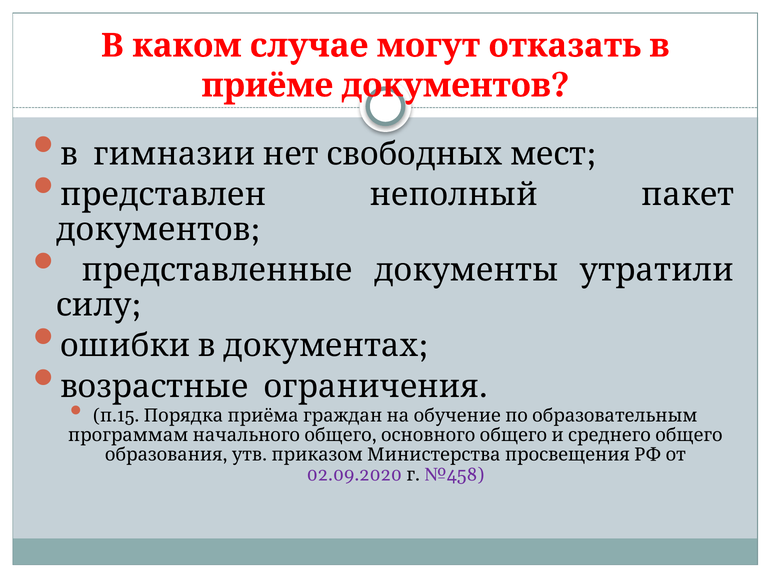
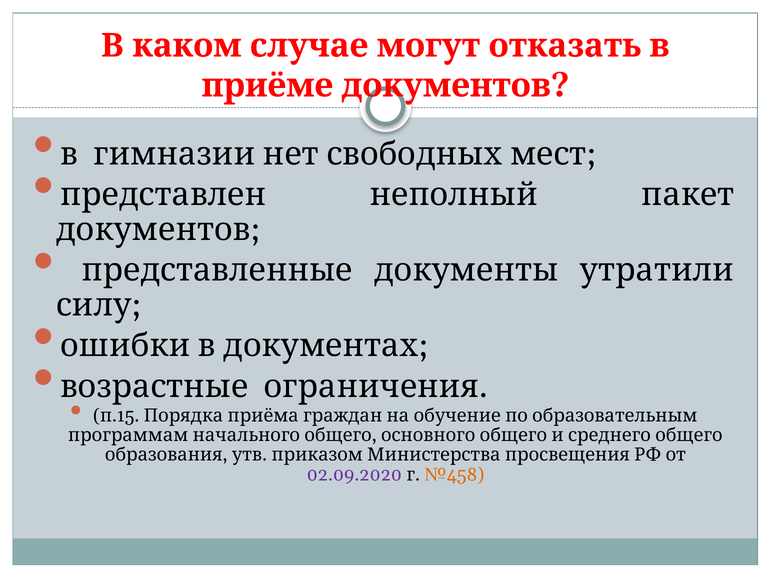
№458 colour: purple -> orange (454, 475)
